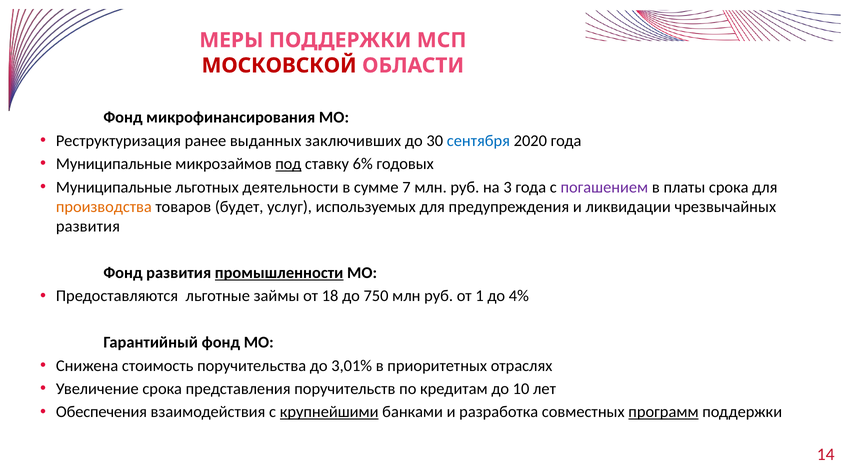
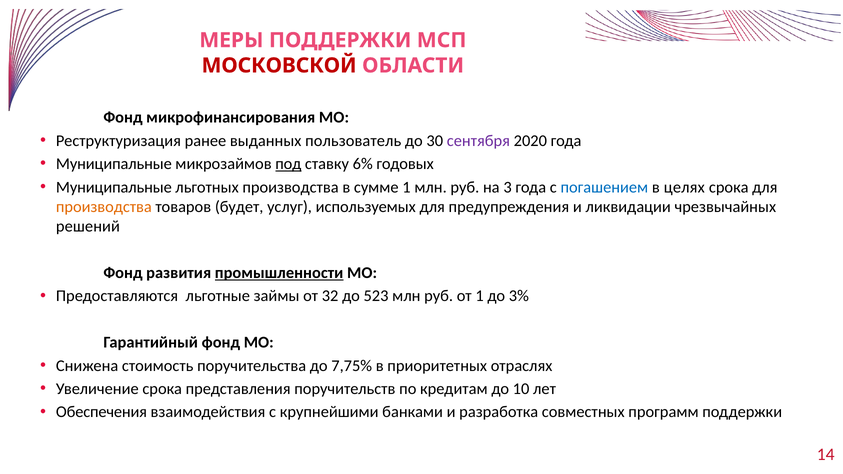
заключивших: заключивших -> пользователь (353, 141)
сентября colour: blue -> purple (478, 141)
льготных деятельности: деятельности -> производства (291, 187)
сумме 7: 7 -> 1 (406, 187)
погашением colour: purple -> blue (604, 187)
платы: платы -> целях (684, 187)
развития: развития -> решений (88, 227)
18: 18 -> 32 (330, 296)
750: 750 -> 523 (376, 296)
4%: 4% -> 3% (519, 296)
3,01%: 3,01% -> 7,75% (352, 366)
крупнейшими underline: present -> none (329, 412)
программ underline: present -> none (663, 412)
